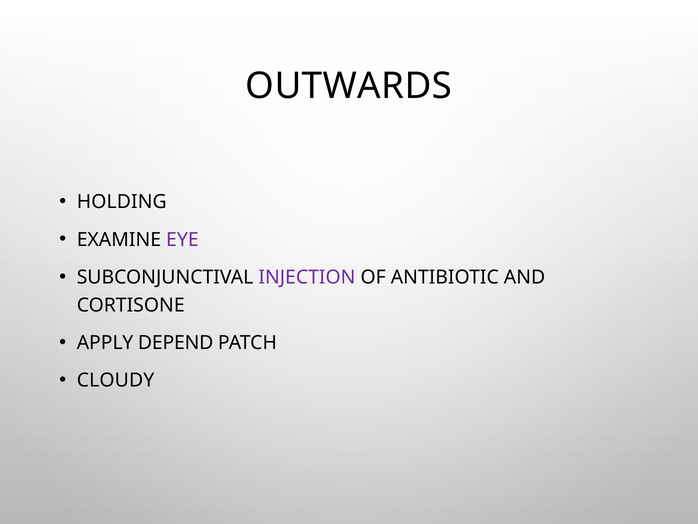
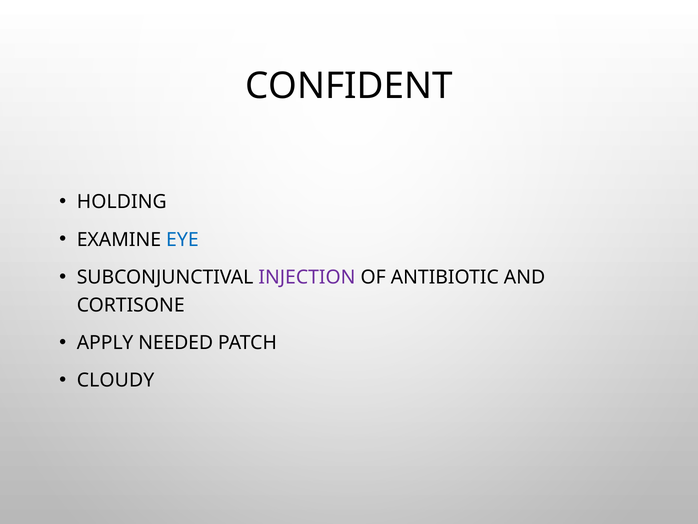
OUTWARDS: OUTWARDS -> CONFIDENT (349, 86)
EYE colour: purple -> blue (182, 239)
DEPEND: DEPEND -> NEEDED (176, 343)
